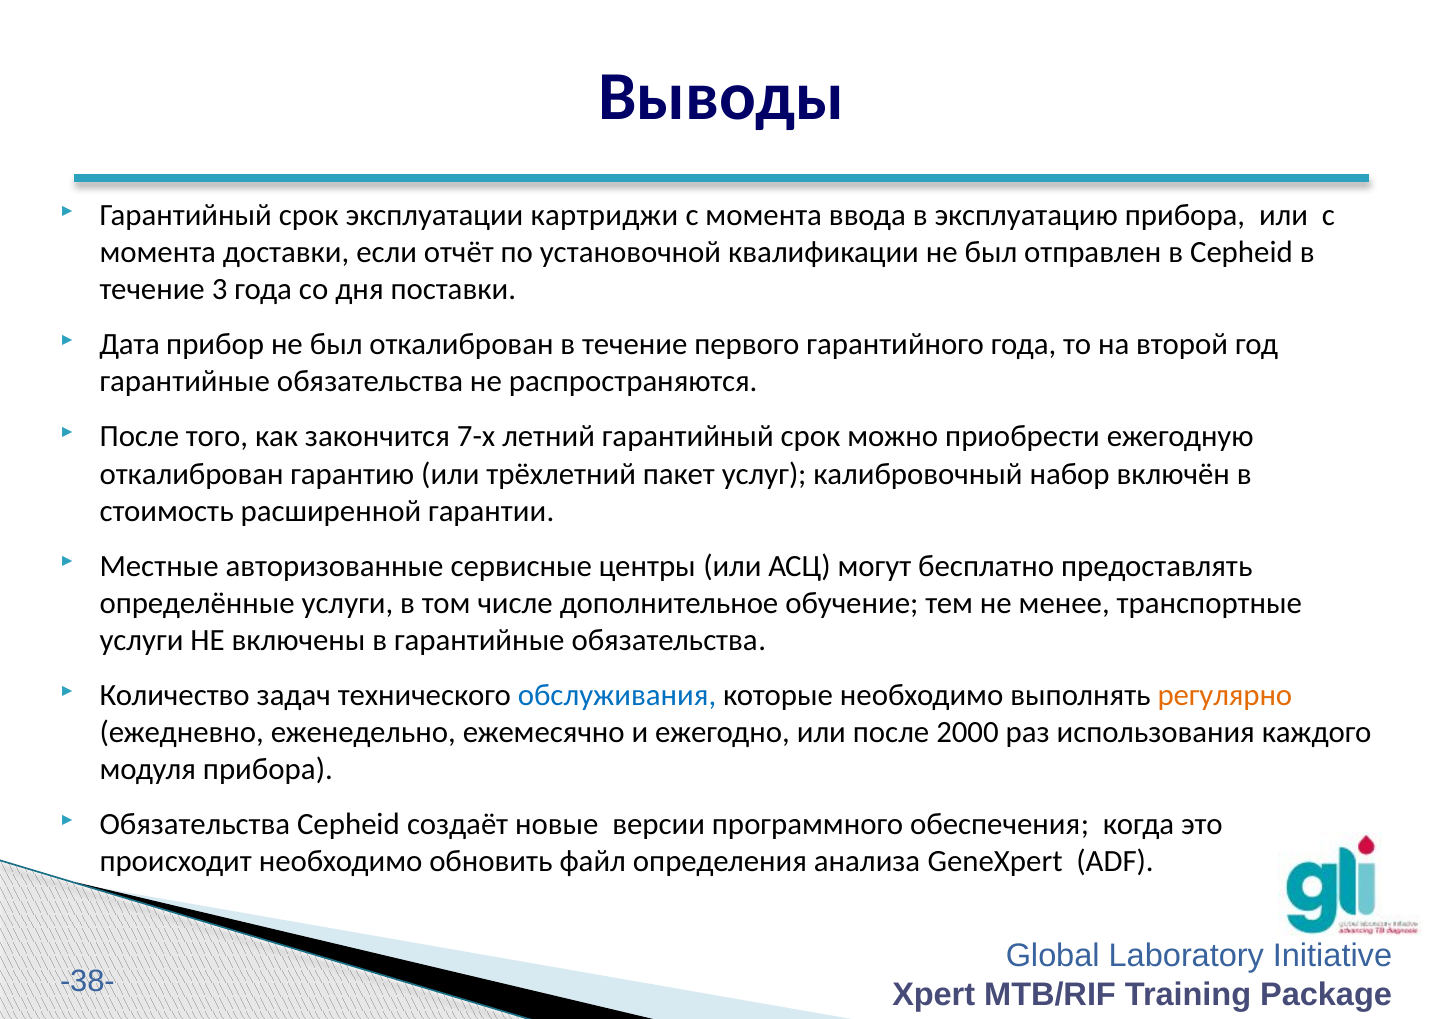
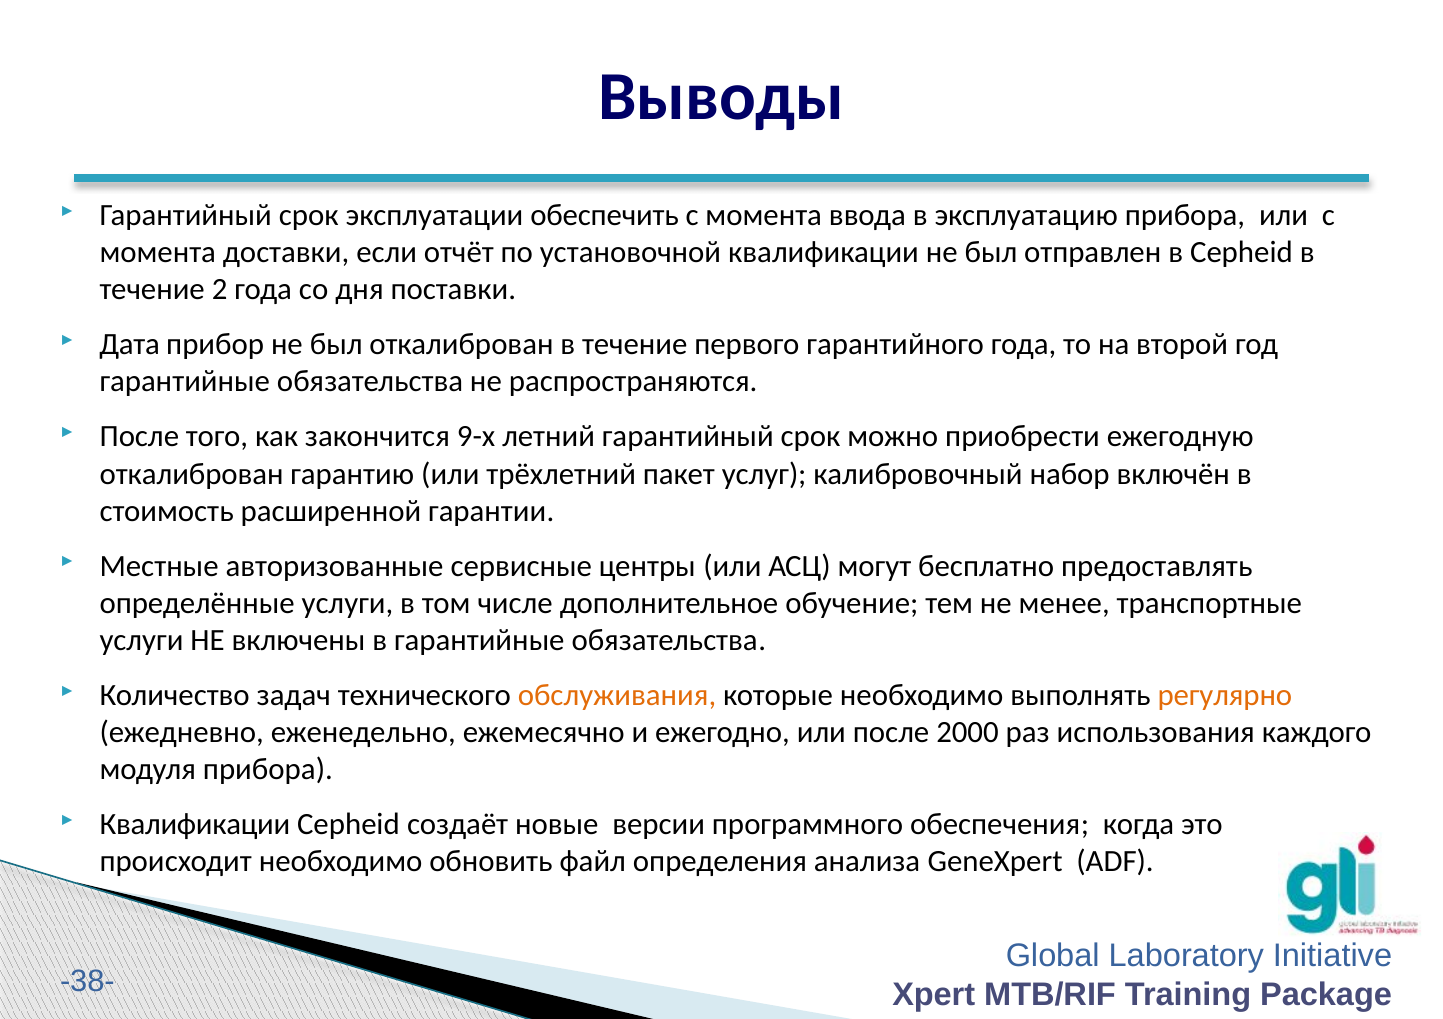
картриджи: картриджи -> обеспечить (605, 215)
3: 3 -> 2 (220, 289)
7-х: 7-х -> 9-х (476, 437)
обслуживания colour: blue -> orange (617, 695)
Обязательства: Обязательства -> Квалификации (195, 824)
